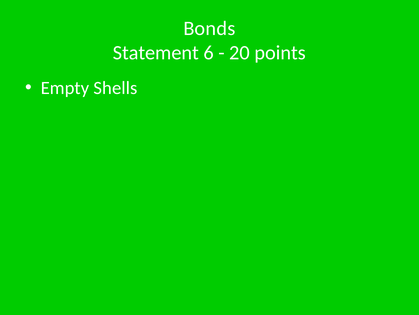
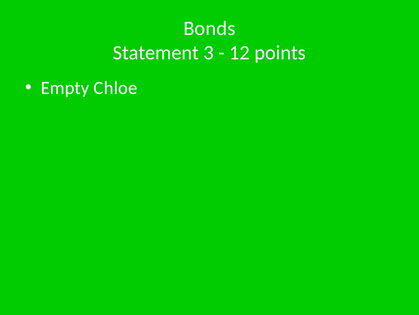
6: 6 -> 3 (209, 53)
20: 20 -> 12 (240, 53)
Shells: Shells -> Chloe (115, 88)
